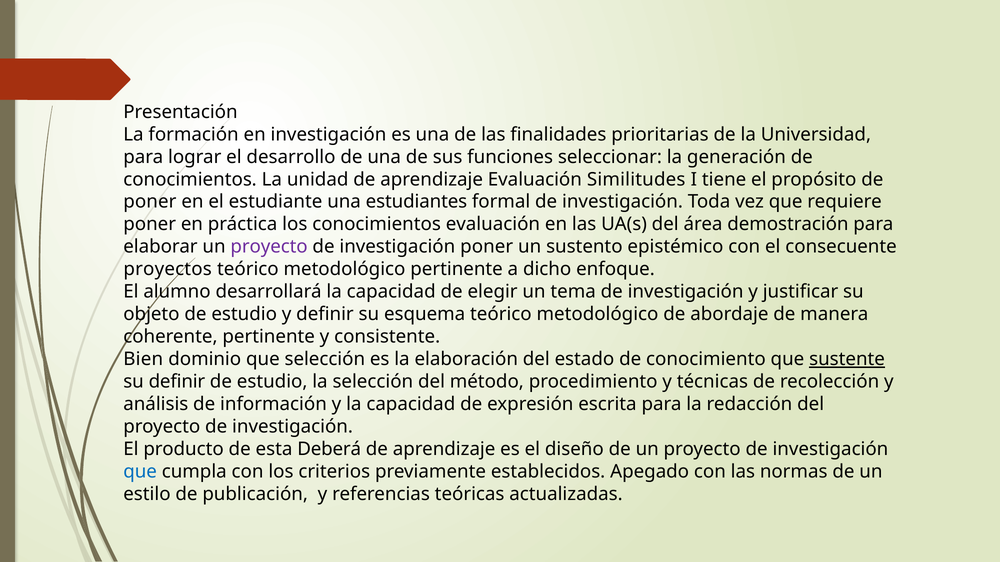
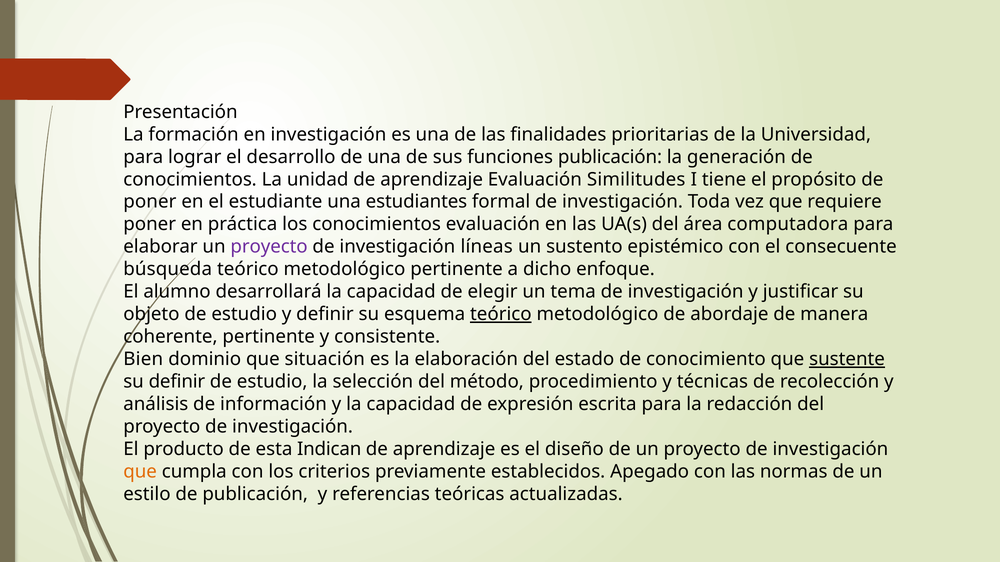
funciones seleccionar: seleccionar -> publicación (610, 157)
demostración: demostración -> computadora (788, 224)
investigación poner: poner -> líneas (487, 247)
proyectos: proyectos -> búsqueda (168, 269)
teórico underline: none -> present (501, 314)
que selección: selección -> situación (325, 359)
Deberá: Deberá -> Indican (329, 449)
que colour: blue -> orange (140, 472)
